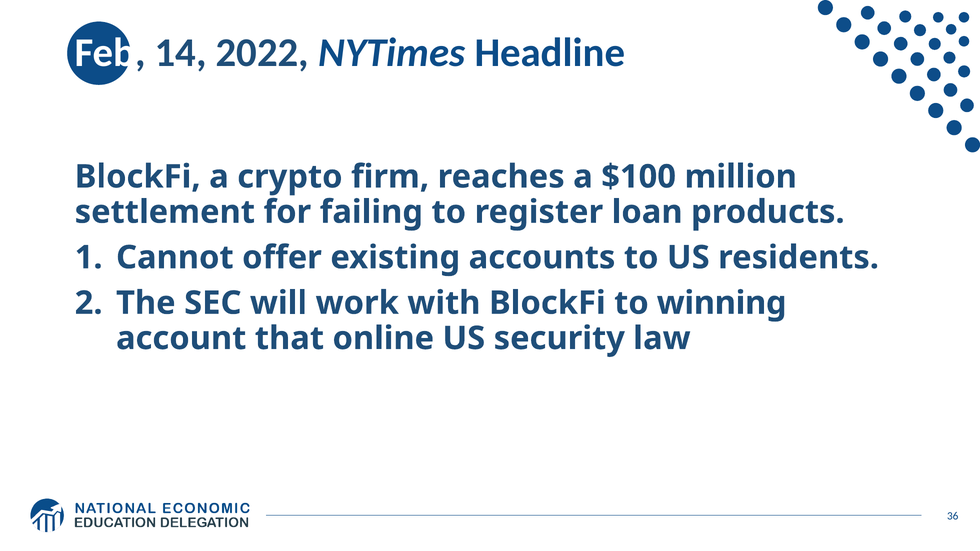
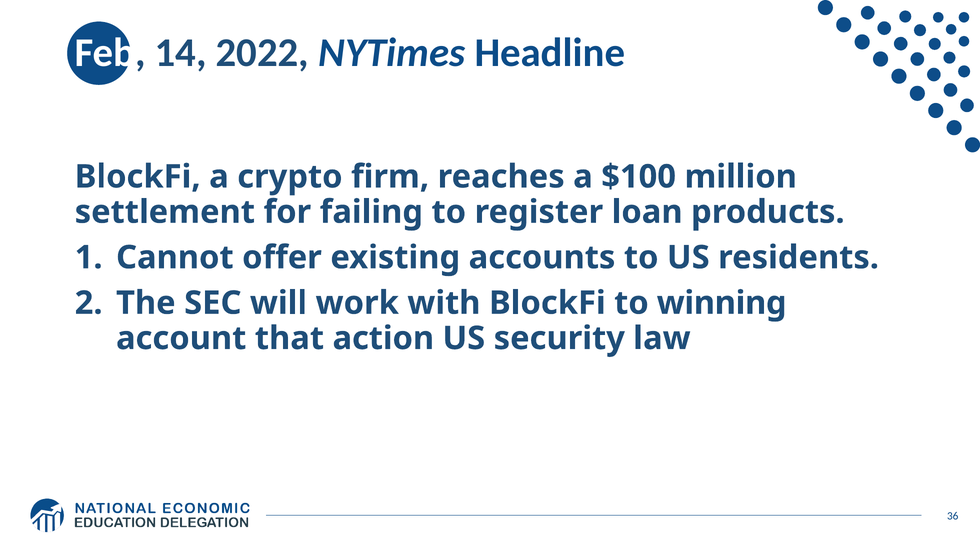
online: online -> action (383, 338)
